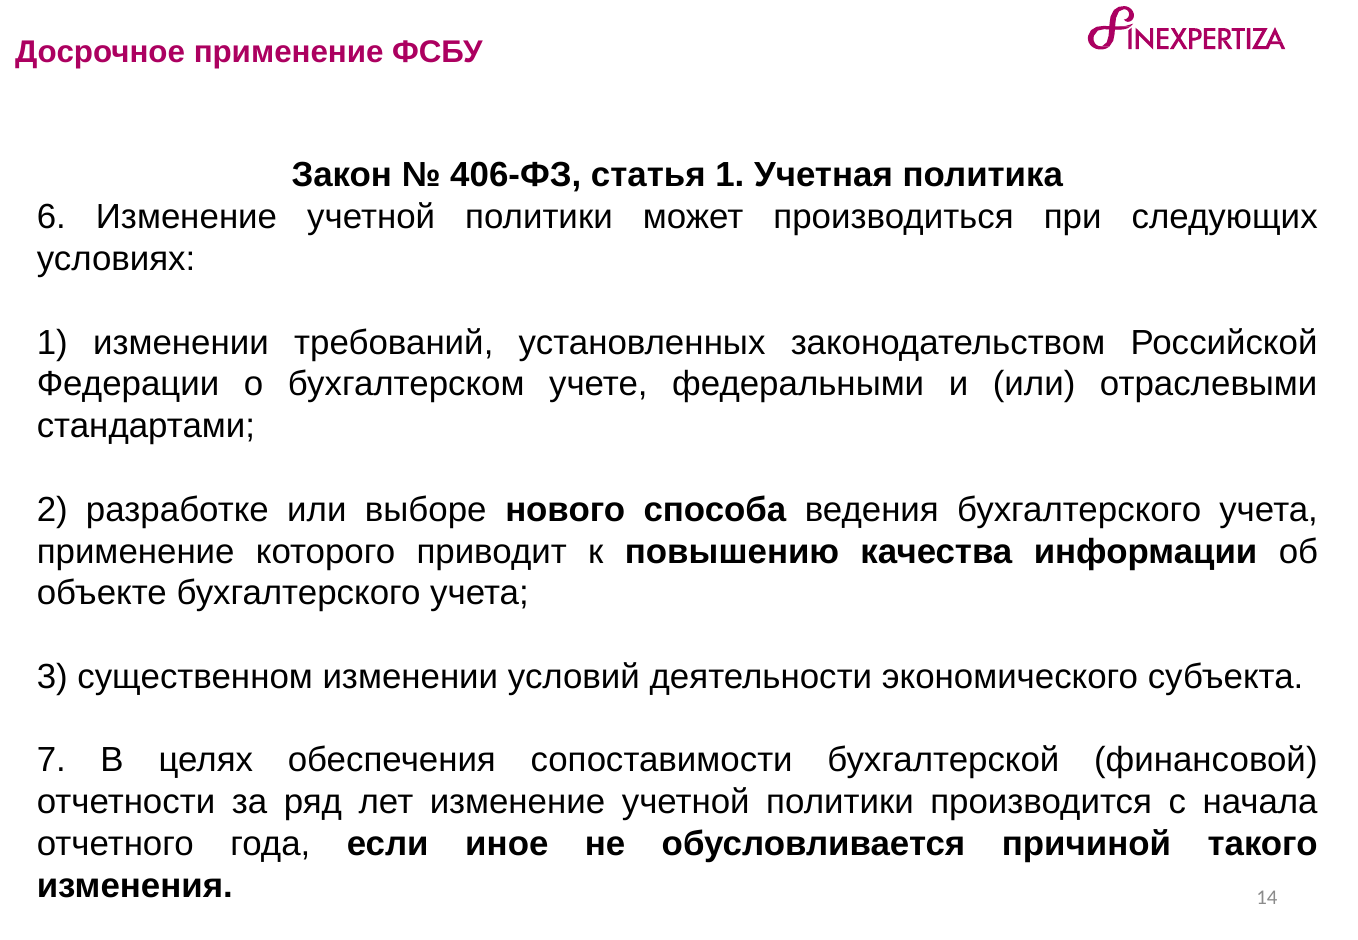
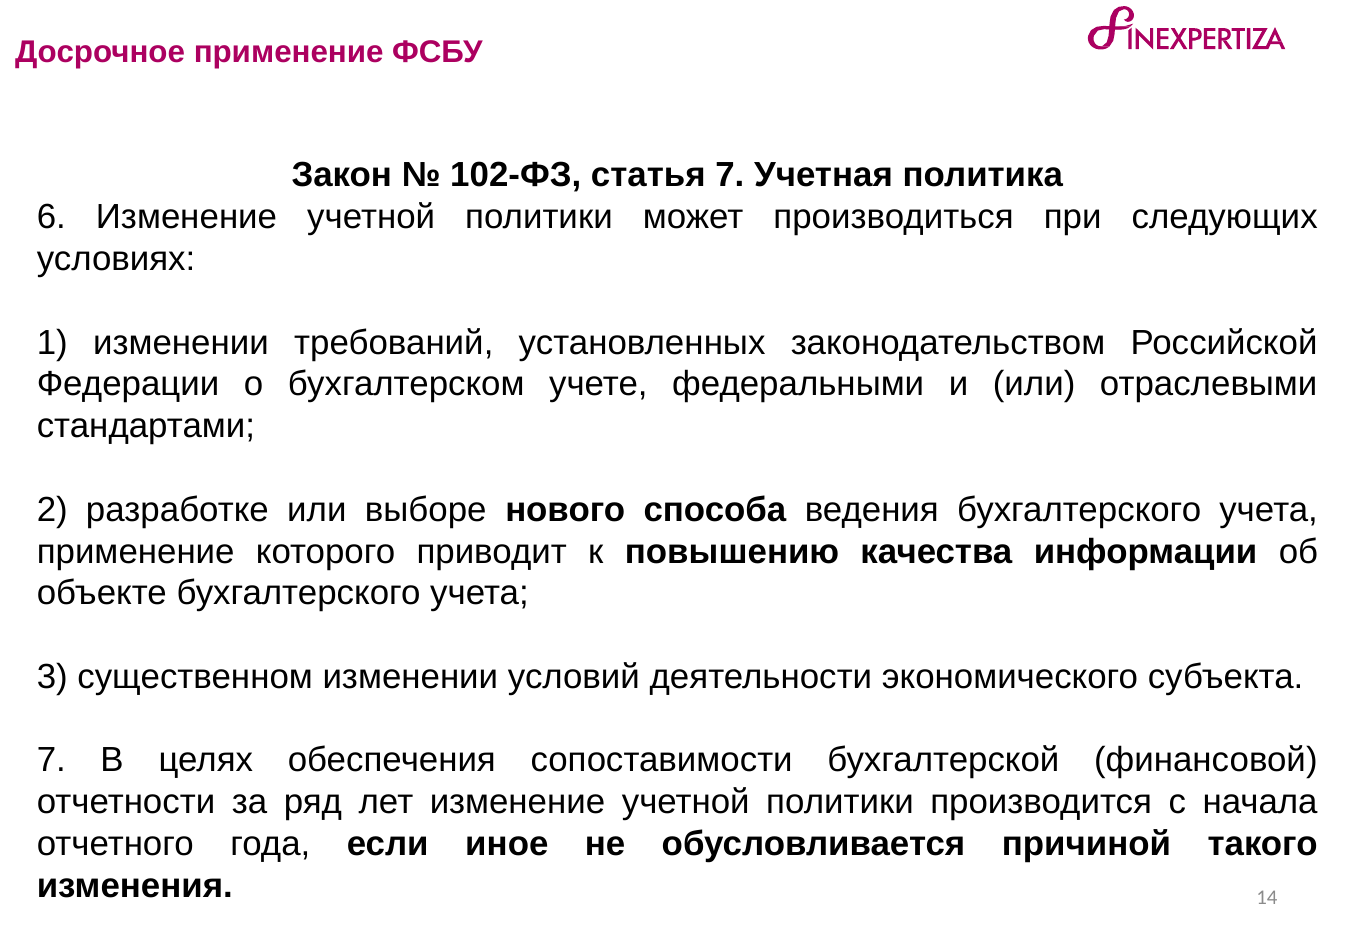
406-ФЗ: 406-ФЗ -> 102-ФЗ (516, 175)
статья 1: 1 -> 7 (730, 175)
